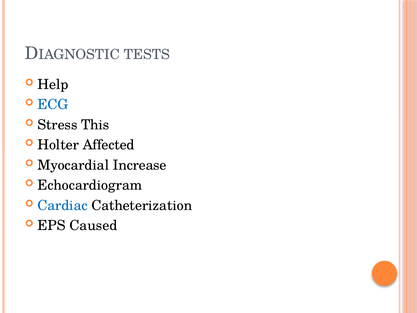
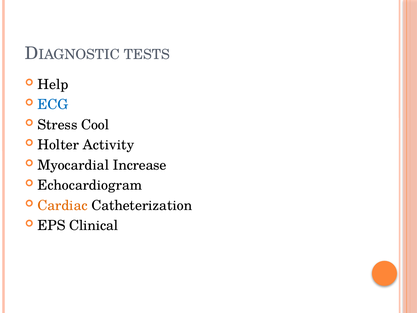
This: This -> Cool (95, 125)
Affected: Affected -> Activity (108, 145)
Cardiac colour: blue -> orange (63, 205)
Caused: Caused -> Clinical (94, 225)
